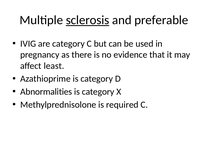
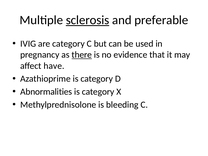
there underline: none -> present (82, 55)
least: least -> have (54, 66)
required: required -> bleeding (122, 105)
